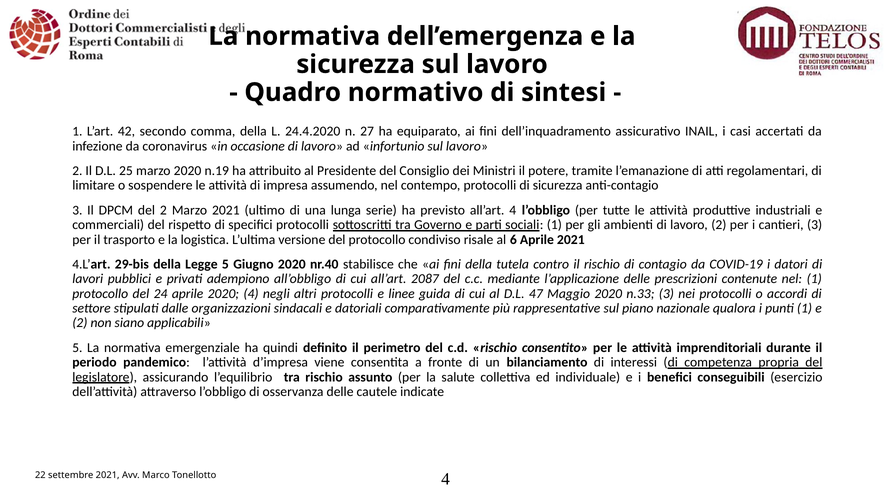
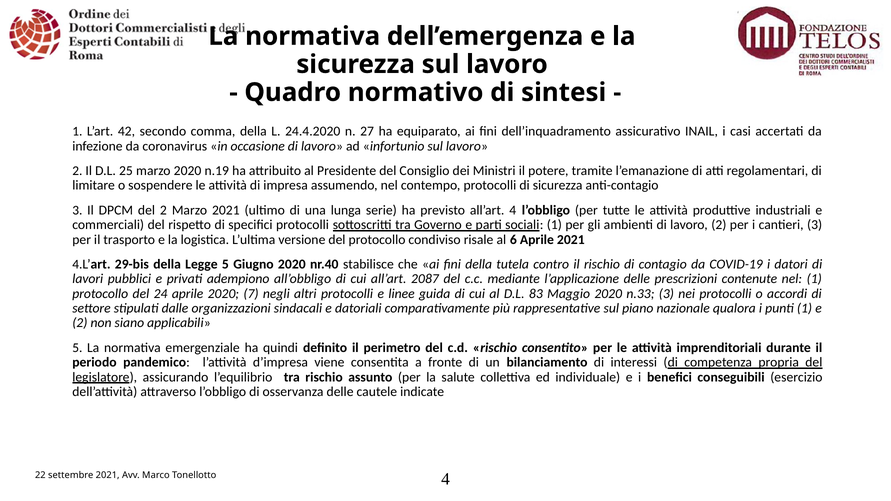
2020 4: 4 -> 7 (251, 294)
47: 47 -> 83 (536, 294)
